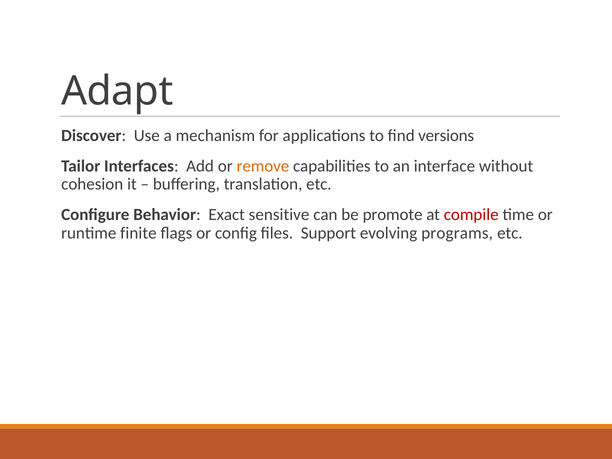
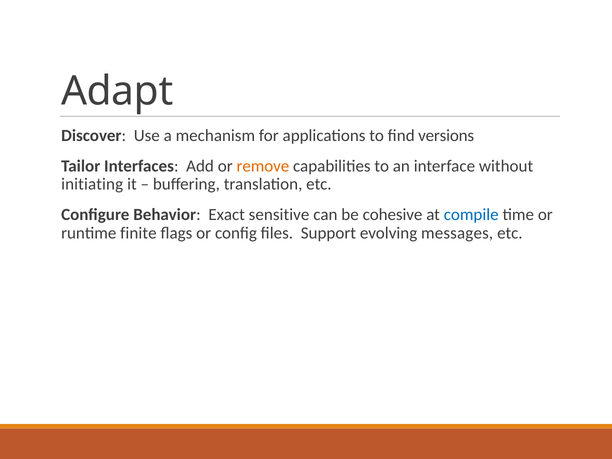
cohesion: cohesion -> initiating (92, 184)
promote: promote -> cohesive (393, 215)
compile colour: red -> blue (471, 215)
programs: programs -> messages (457, 233)
